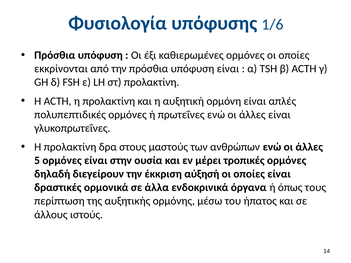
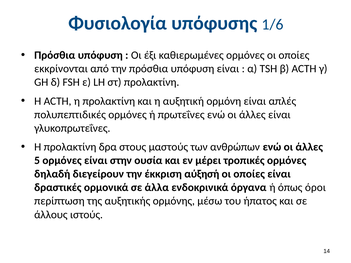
τους: τους -> όροι (315, 188)
